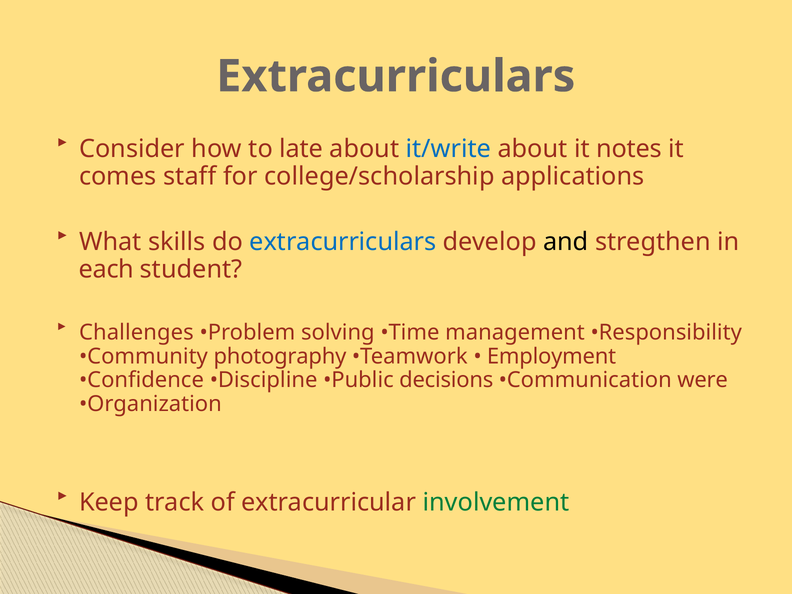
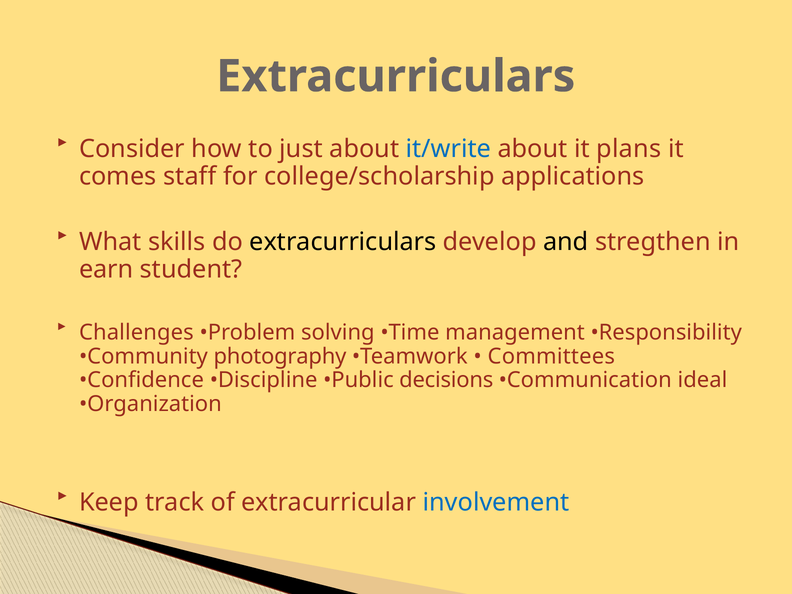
late: late -> just (301, 149)
notes: notes -> plans (629, 149)
extracurriculars colour: blue -> black (343, 242)
each: each -> earn (106, 269)
Employment: Employment -> Committees (551, 356)
were: were -> ideal (702, 380)
involvement colour: green -> blue (496, 502)
